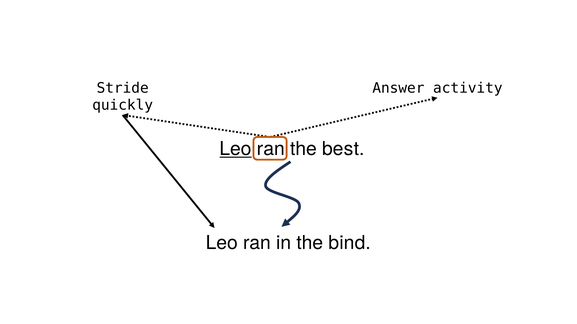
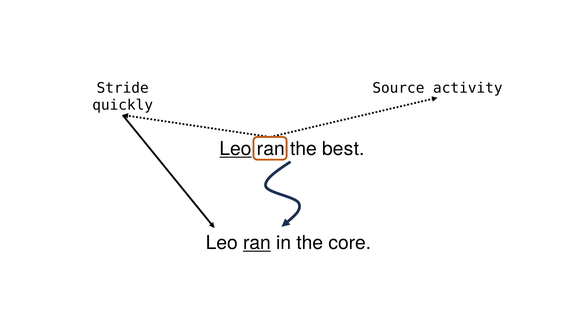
Answer: Answer -> Source (398, 88)
ran underline: none -> present (257, 243)
bind: bind -> core (350, 243)
